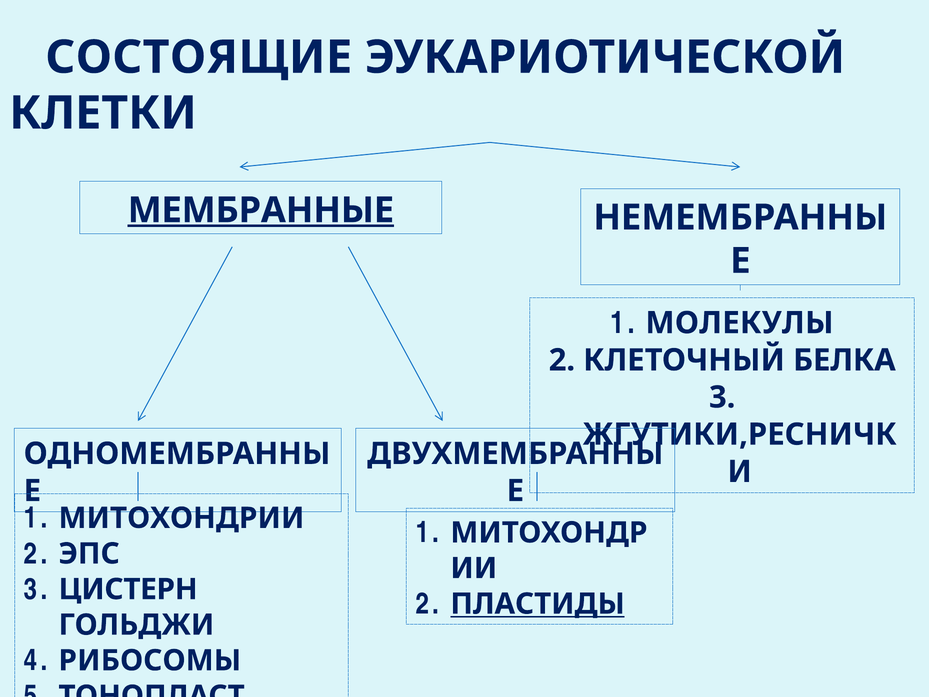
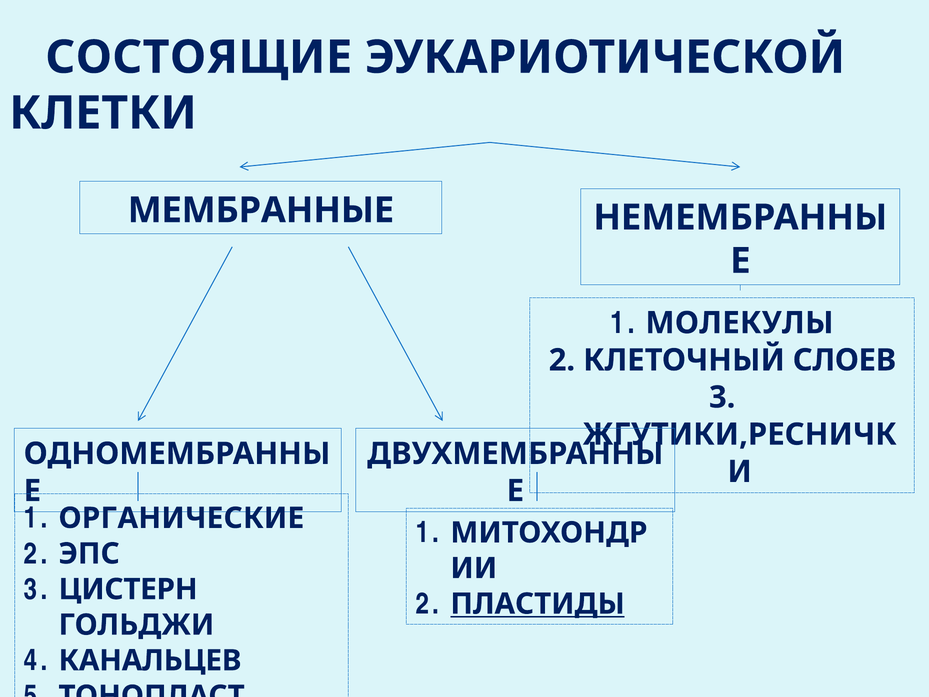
МЕМБРАННЫЕ underline: present -> none (261, 210)
БЕЛКА: БЕЛКА -> СЛОЕВ (844, 360)
МИТОХОНДРИИ: МИТОХОНДРИИ -> ОРГАНИЧЕСКИЕ (181, 518)
РИБОСОМЫ: РИБОСОМЫ -> КАНАЛЬЦЕВ (150, 660)
